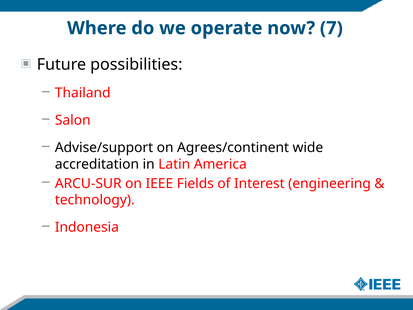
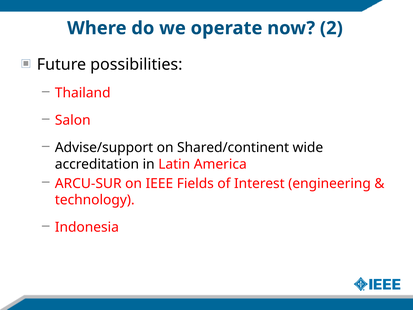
7: 7 -> 2 (331, 28)
Agrees/continent: Agrees/continent -> Shared/continent (233, 148)
